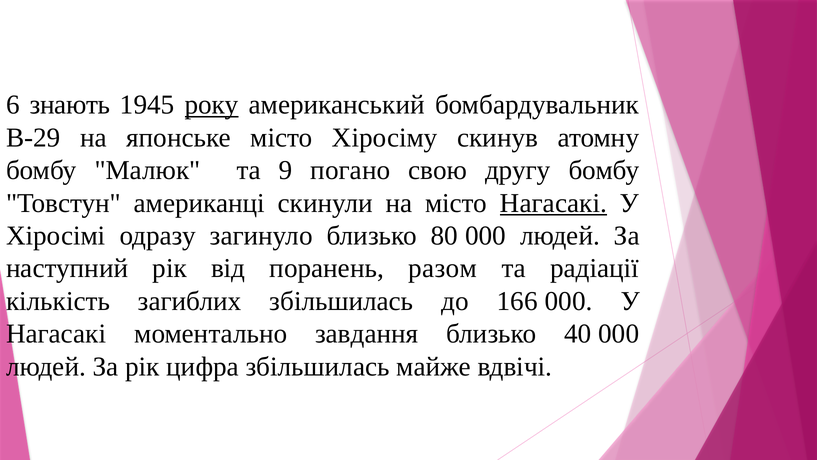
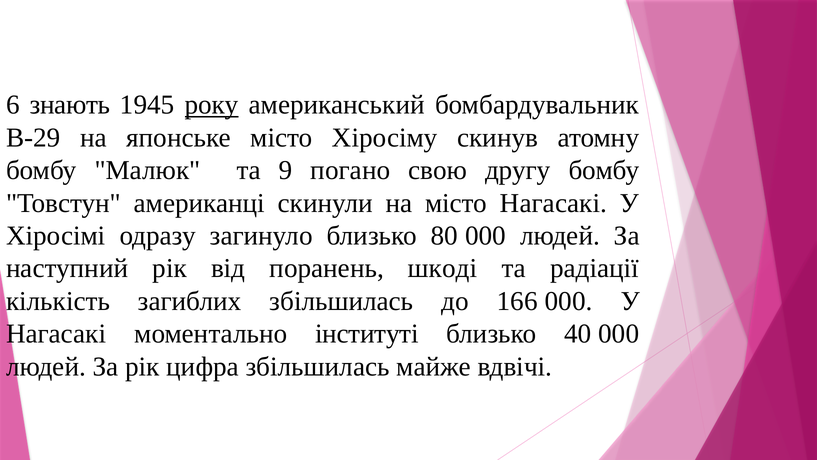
Нагасакі underline: present -> none (553, 203)
разом: разом -> шкоді (443, 268)
завдання: завдання -> інституті (367, 334)
